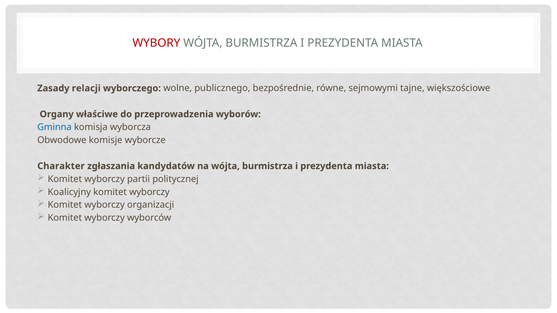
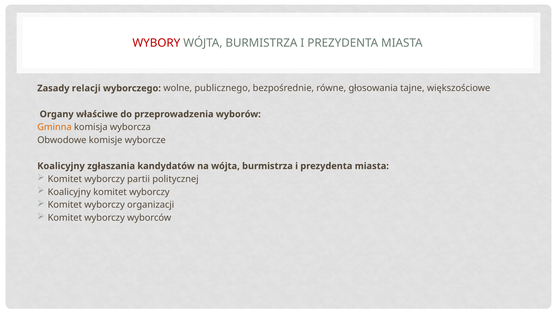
sejmowymi: sejmowymi -> głosowania (373, 88)
Gminna colour: blue -> orange (54, 127)
Charakter: Charakter -> Koalicyjny (61, 166)
